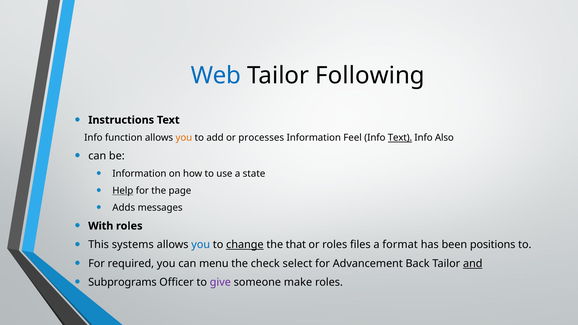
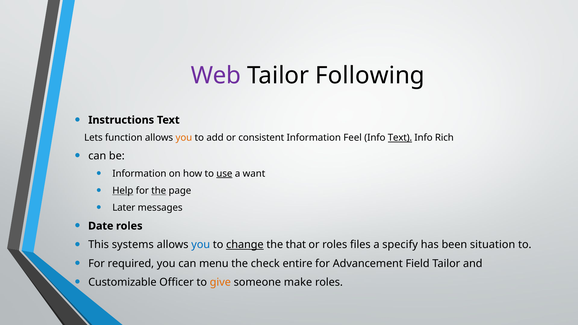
Web colour: blue -> purple (216, 76)
Info: Info -> Lets (93, 138)
processes: processes -> consistent (261, 138)
Also: Also -> Rich (444, 138)
use underline: none -> present (224, 174)
state: state -> want (254, 174)
the underline: none -> present (159, 191)
Adds: Adds -> Later (124, 208)
With: With -> Date (101, 226)
format: format -> specify (400, 245)
positions: positions -> situation (493, 245)
select: select -> entire (298, 264)
Back: Back -> Field (418, 264)
and underline: present -> none (473, 264)
Subprograms: Subprograms -> Customizable (122, 282)
give colour: purple -> orange (220, 282)
